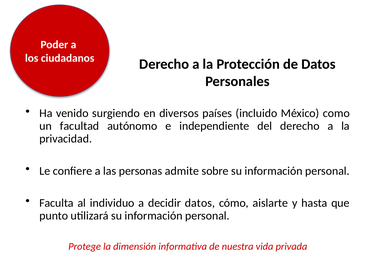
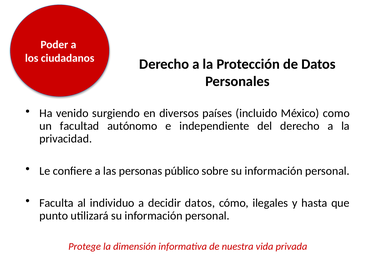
admite: admite -> público (182, 171)
aislarte: aislarte -> ilegales (270, 203)
